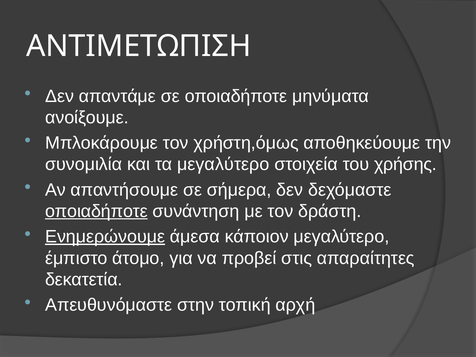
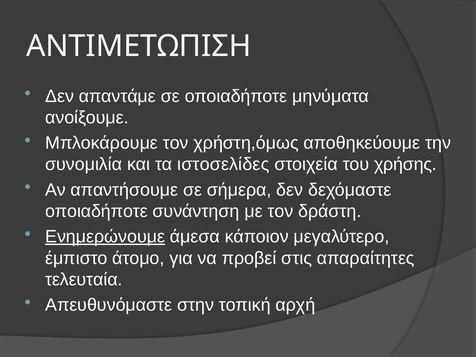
τα μεγαλύτερο: μεγαλύτερο -> ιστοσελίδες (223, 164)
οποιαδήποτε underline: present -> none (96, 211)
δεκατετία: δεκατετία -> τελευταία (84, 280)
